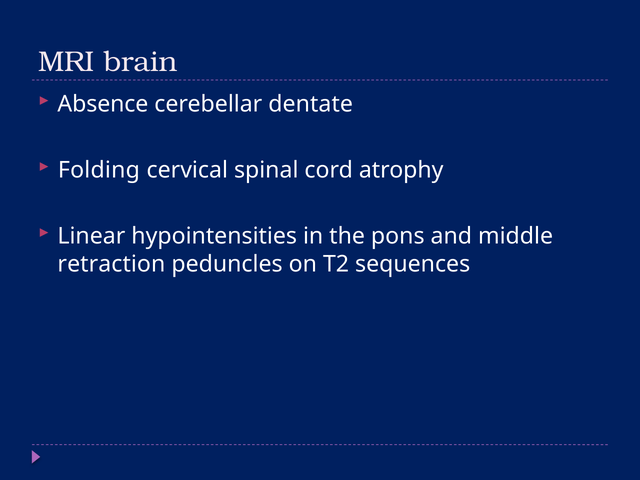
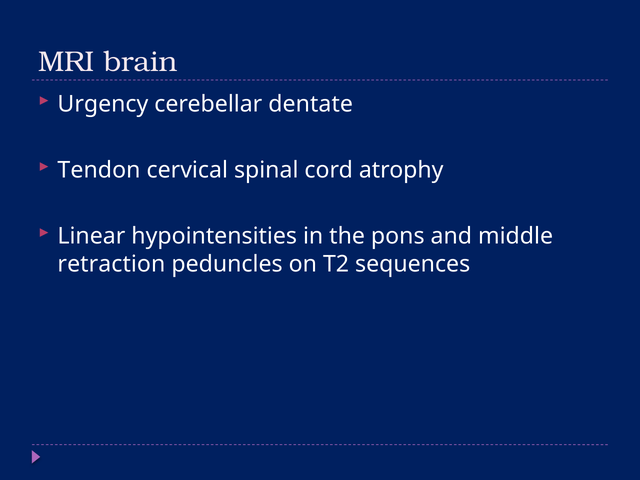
Absence: Absence -> Urgency (103, 104)
Folding: Folding -> Tendon (99, 170)
